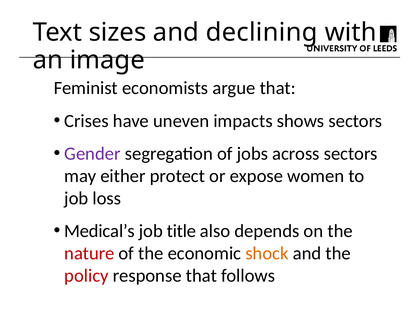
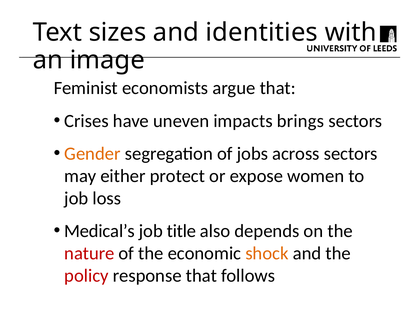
declining: declining -> identities (262, 32)
shows: shows -> brings (300, 121)
Gender colour: purple -> orange (92, 154)
